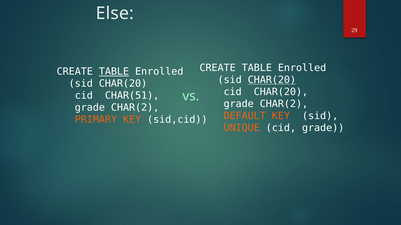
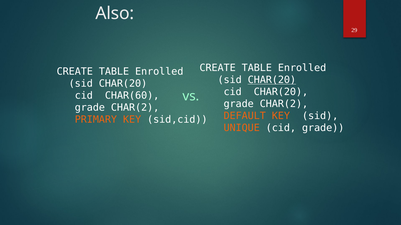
Else: Else -> Also (115, 13)
TABLE underline: present -> none (114, 72)
CHAR(51: CHAR(51 -> CHAR(60 (132, 96)
